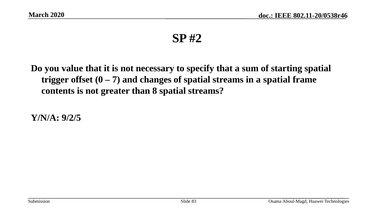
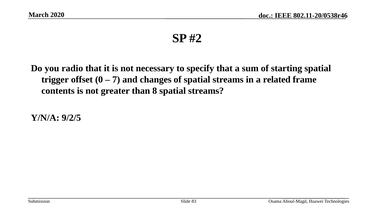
value: value -> radio (72, 68)
a spatial: spatial -> related (277, 80)
